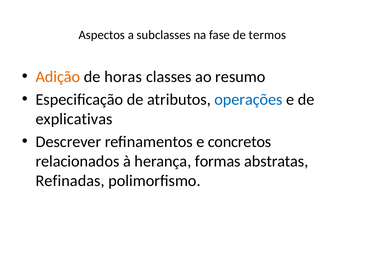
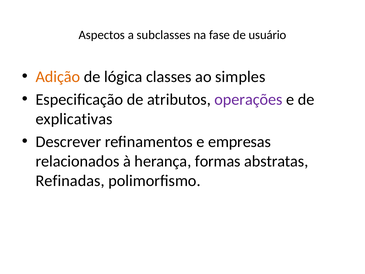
termos: termos -> usuário (268, 35)
horas: horas -> lógica (123, 77)
resumo: resumo -> simples (240, 77)
operações colour: blue -> purple (248, 99)
concretos: concretos -> empresas (239, 142)
